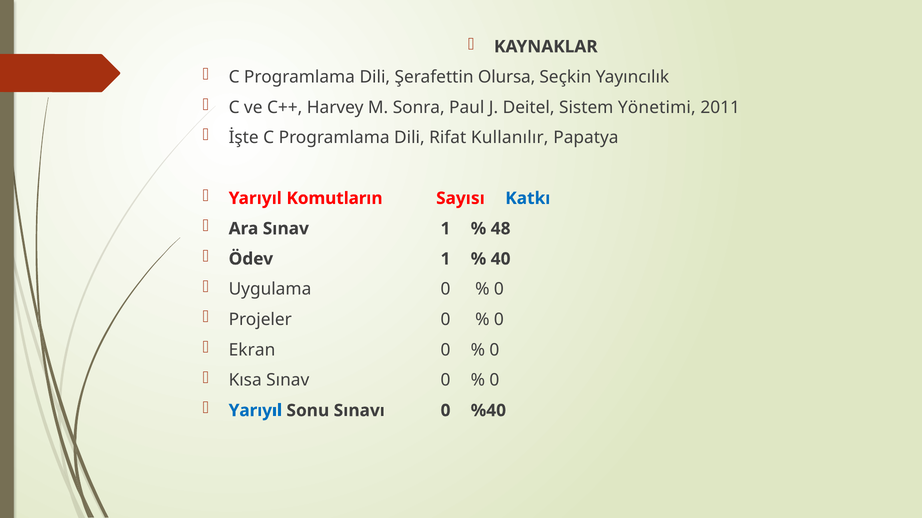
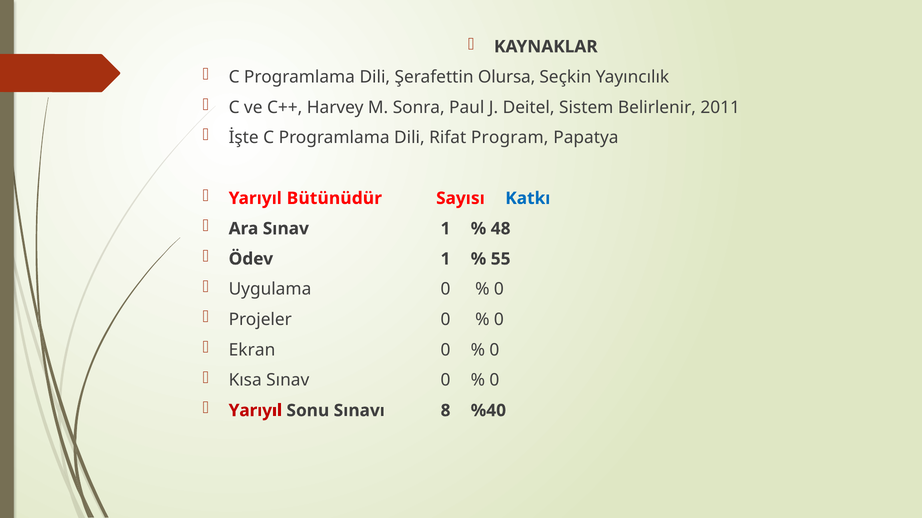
Yönetimi: Yönetimi -> Belirlenir (657, 107)
Kullanılır: Kullanılır -> Program (510, 138)
Komutların: Komutların -> Bütünüdür (334, 199)
40: 40 -> 55 (501, 259)
Yarıyıl colour: blue -> red (255, 411)
Sınavı 0: 0 -> 8 (446, 411)
